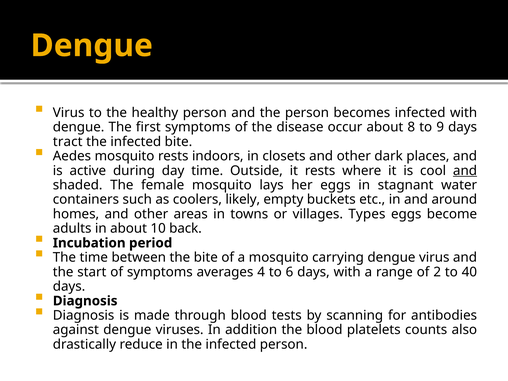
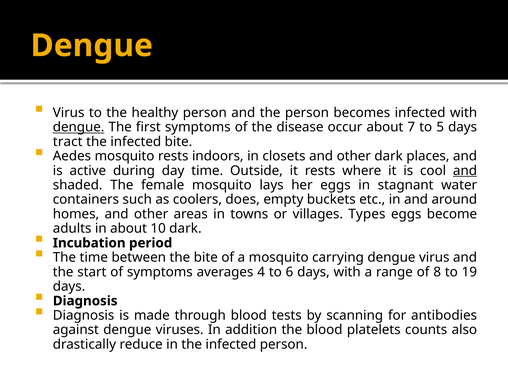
dengue underline: none -> present (79, 127)
8: 8 -> 7 (411, 127)
9: 9 -> 5 (440, 127)
likely: likely -> does (243, 200)
10 back: back -> dark (185, 229)
2: 2 -> 8 (437, 272)
40: 40 -> 19 (469, 272)
